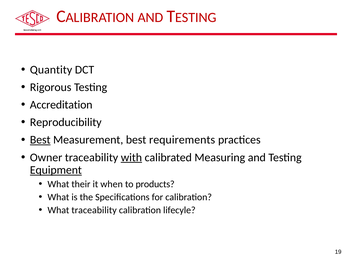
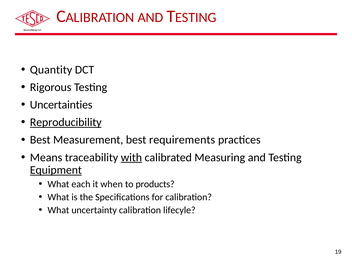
Accreditation: Accreditation -> Uncertainties (61, 105)
Reproducibility underline: none -> present (66, 122)
Best underline: present -> none (40, 140)
Owner: Owner -> Means (46, 157)
their: their -> each (81, 184)
What traceability: traceability -> uncertainty (94, 210)
